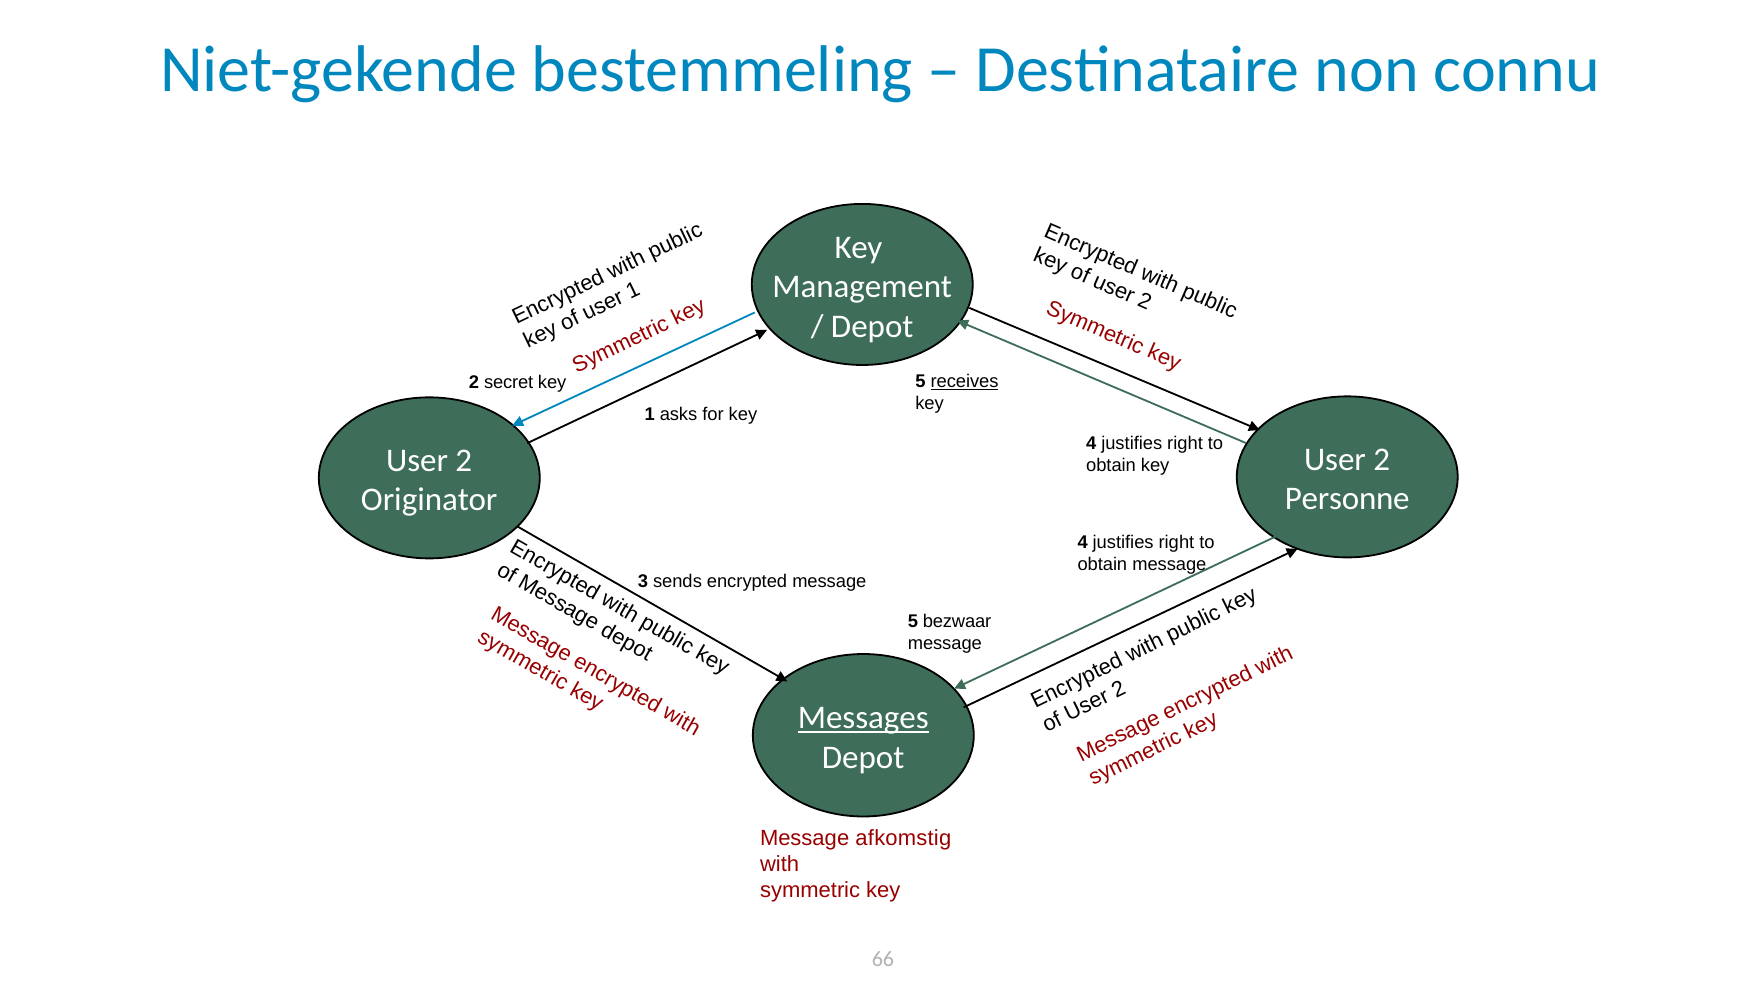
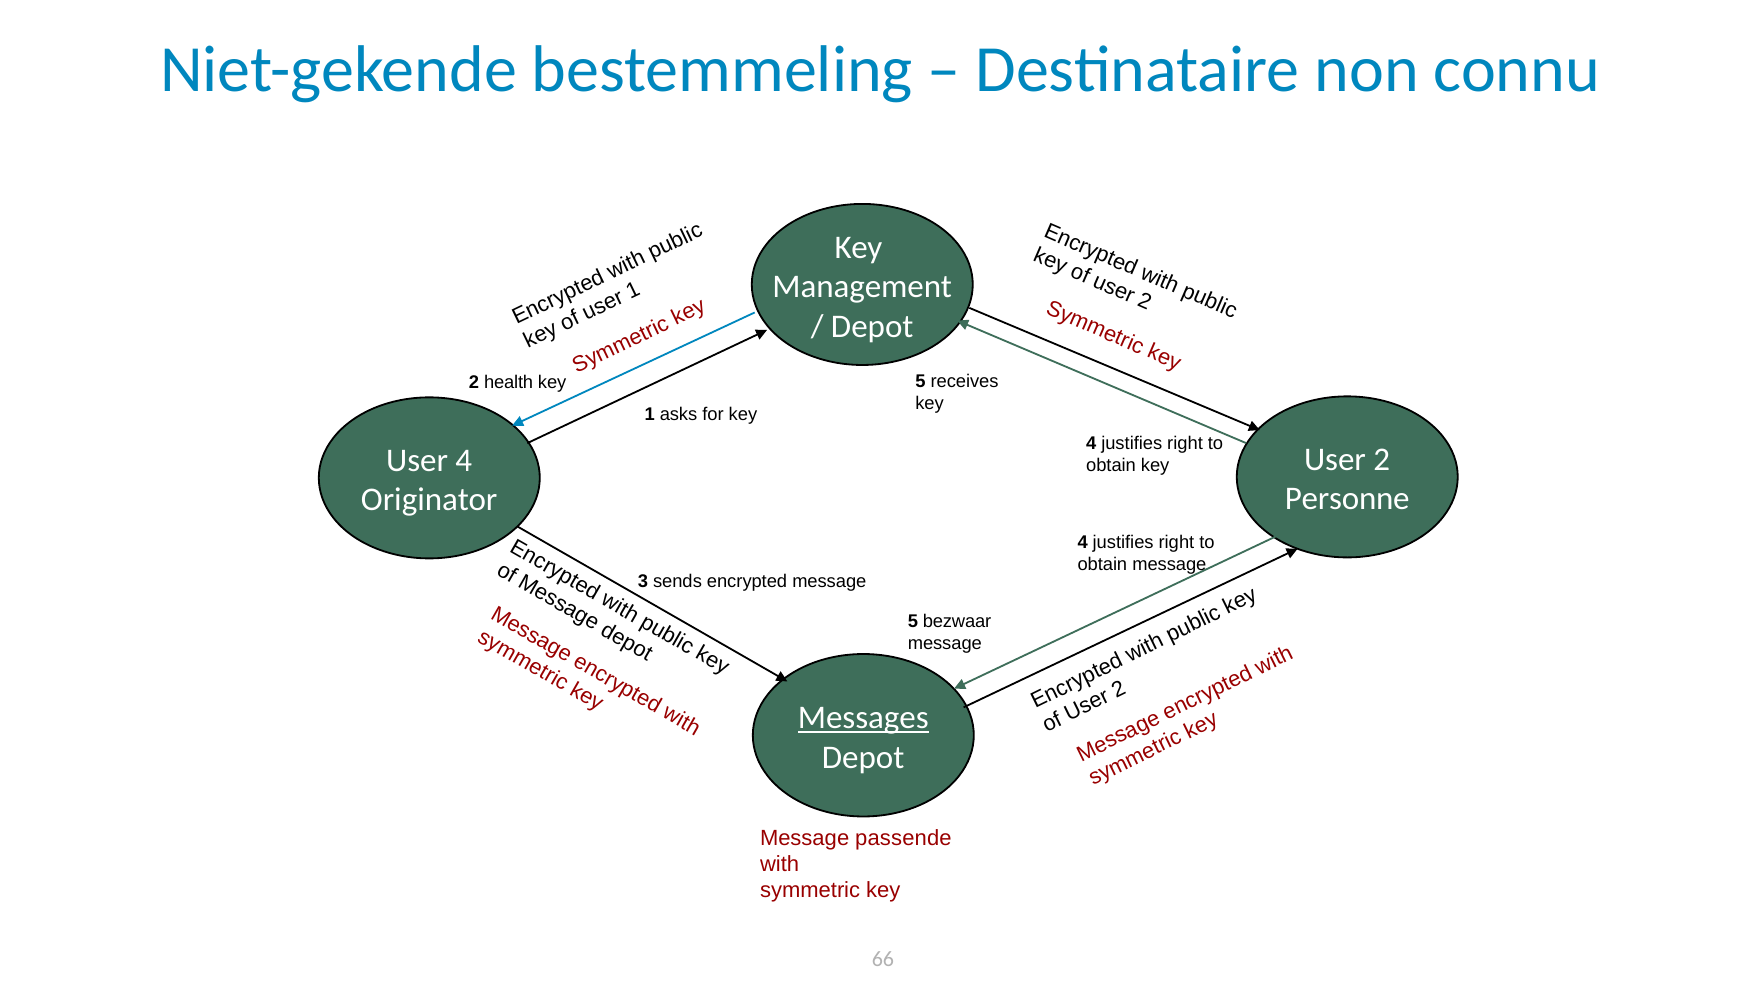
receives underline: present -> none (965, 382)
secret: secret -> health (509, 383)
2: 2 -> 4 (464, 461)
afkomstig: afkomstig -> passende (903, 838)
